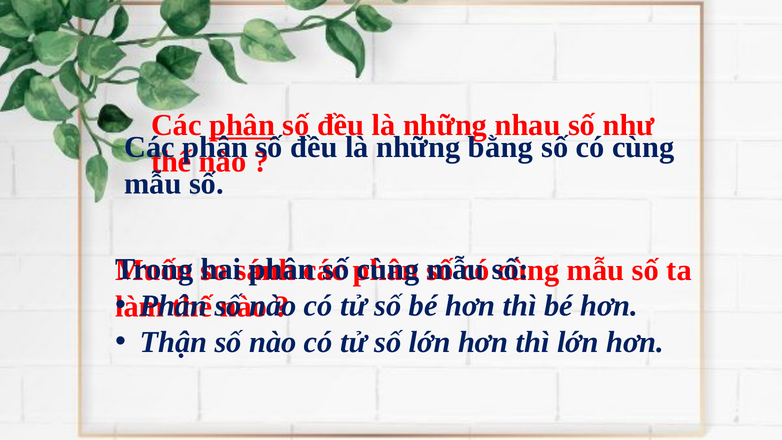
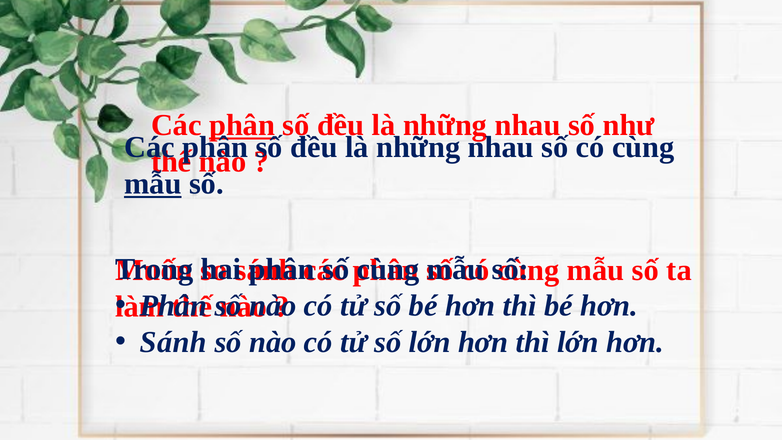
bằng: bằng -> nhau (501, 147)
mẫu underline: none -> present (153, 184)
Thận: Thận -> Sánh (173, 342)
